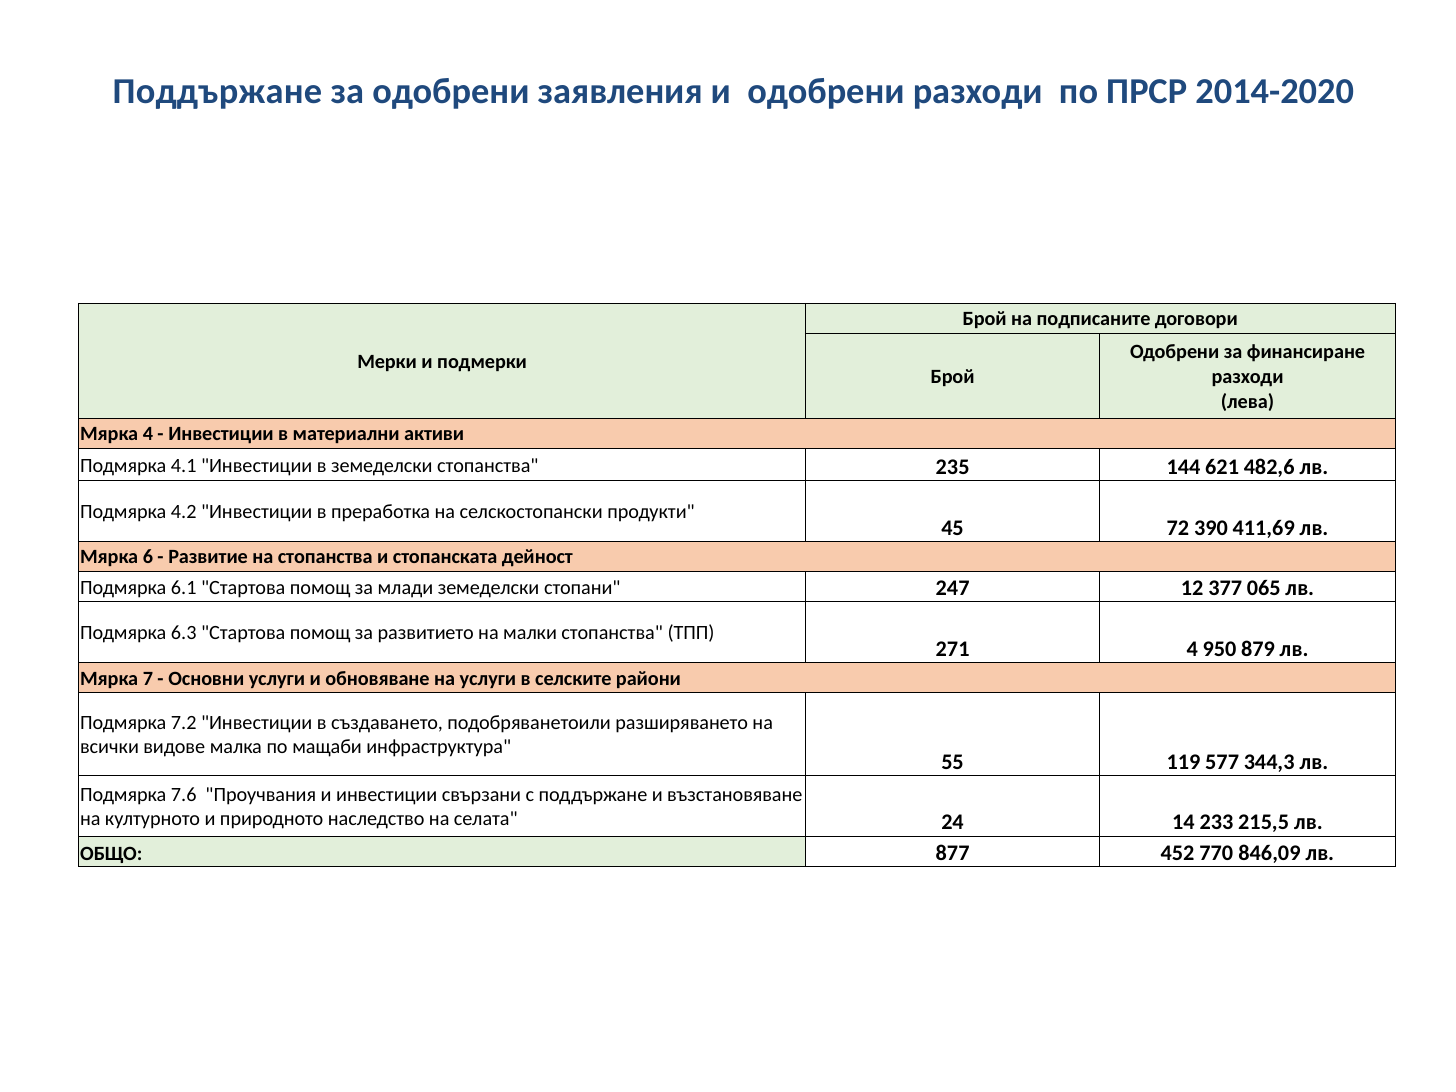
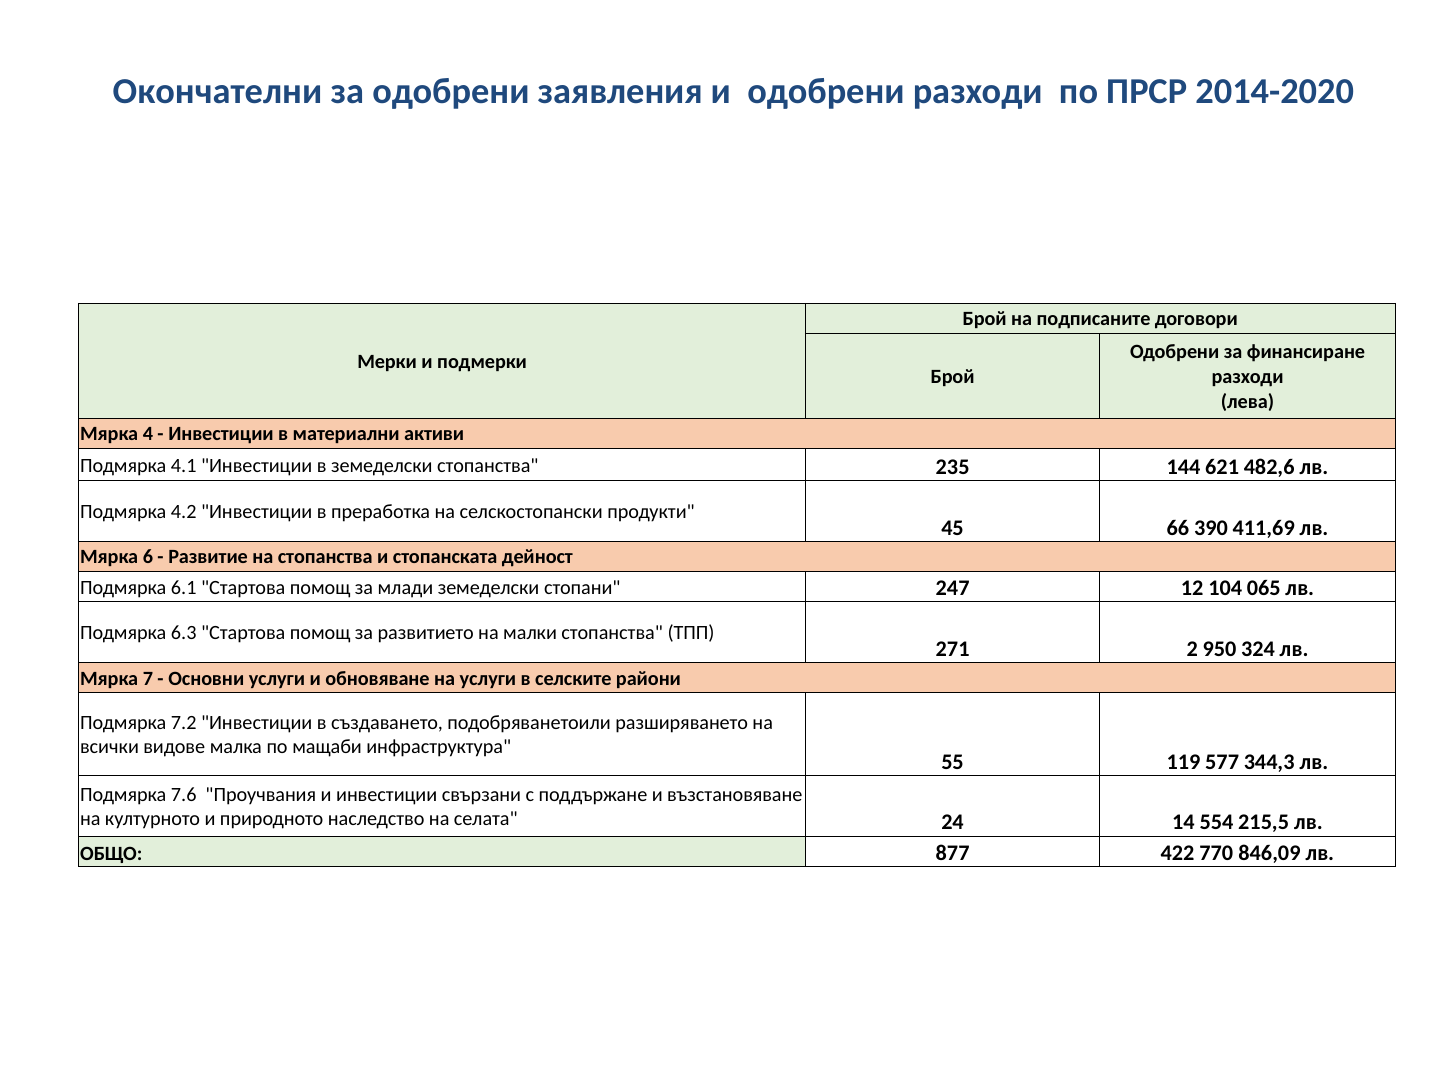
Поддържане: Поддържане -> Окончателни (218, 92)
72: 72 -> 66 (1178, 528)
377: 377 -> 104 (1225, 588)
271 4: 4 -> 2 (1192, 649)
879: 879 -> 324 (1258, 649)
233: 233 -> 554 (1217, 823)
452: 452 -> 422 (1177, 853)
